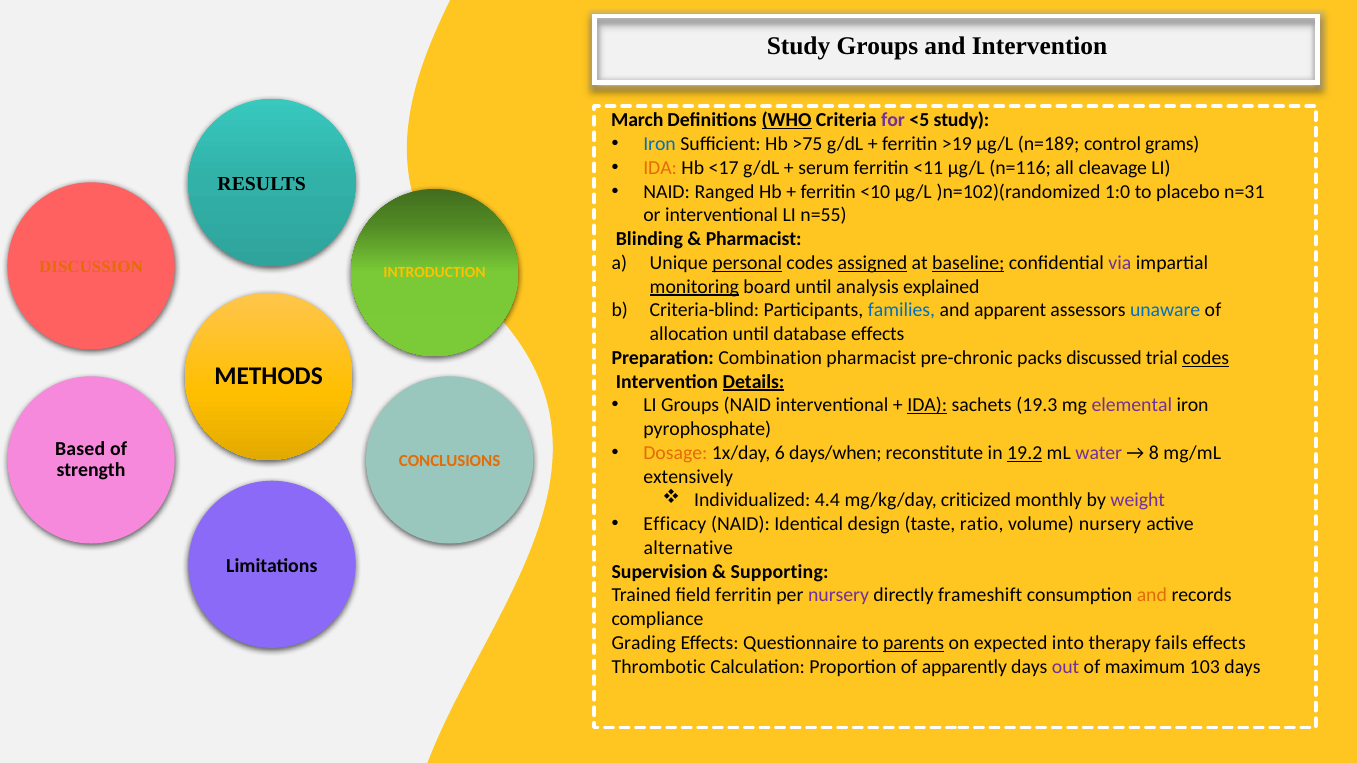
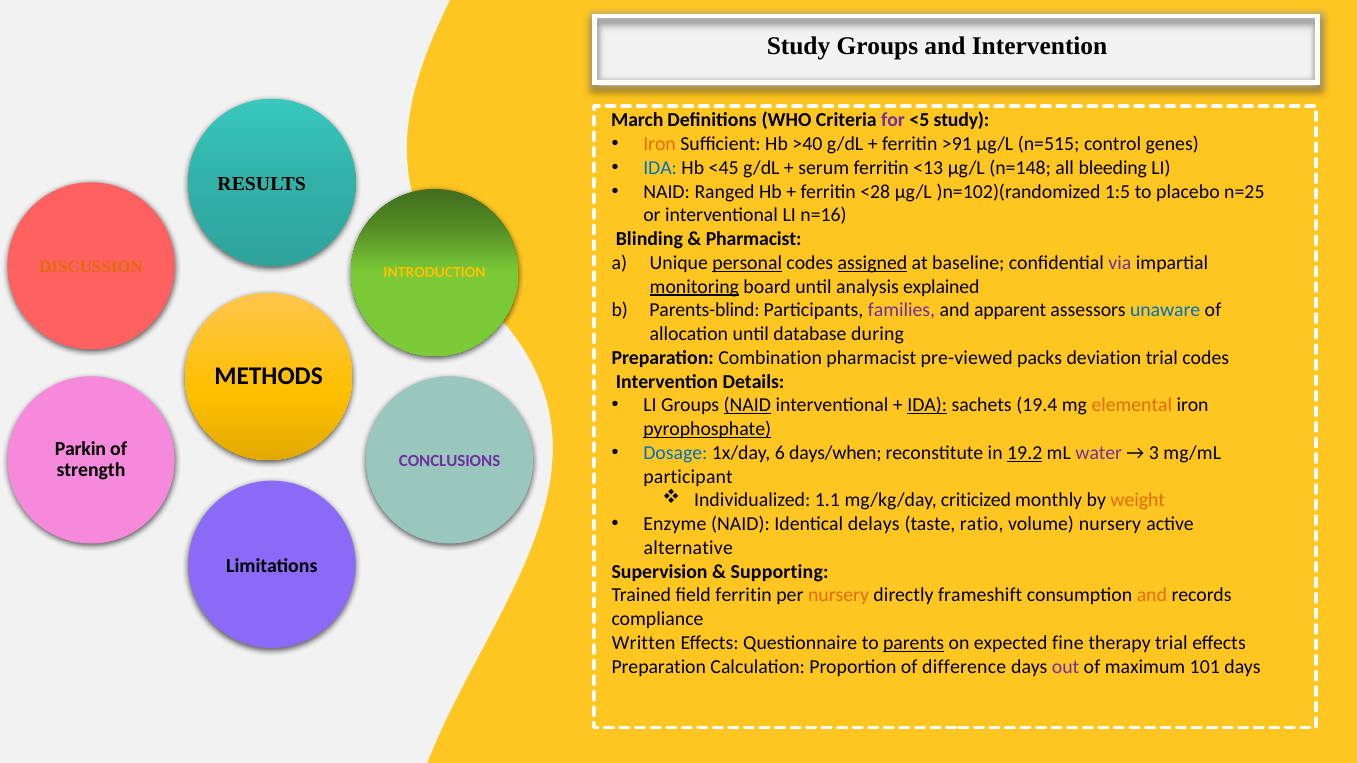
WHO underline: present -> none (787, 120)
Iron colour: blue -> orange (660, 144)
>75: >75 -> >40 (807, 144)
>19: >19 -> >91 (957, 144)
n=189: n=189 -> n=515 (1049, 144)
grams: grams -> genes (1172, 144)
IDA colour: orange -> blue (660, 168)
<17: <17 -> <45 (724, 168)
<11: <11 -> <13 (928, 168)
n=116: n=116 -> n=148 (1020, 168)
cleavage: cleavage -> bleeding (1113, 168)
<10: <10 -> <28 (875, 192)
1:0: 1:0 -> 1:5 (1118, 192)
n=31: n=31 -> n=25 (1244, 192)
n=55: n=55 -> n=16 (824, 215)
baseline underline: present -> none (968, 263)
Criteria-blind: Criteria-blind -> Parents-blind (705, 310)
families colour: blue -> purple (901, 310)
database effects: effects -> during (878, 334)
pre-chronic: pre-chronic -> pre-viewed (967, 358)
discussed: discussed -> deviation (1104, 358)
codes underline: present -> none (1206, 358)
Details underline: present -> none (754, 382)
NAID underline: none -> present (747, 405)
19.3: 19.3 -> 19.4 (1037, 405)
elemental colour: purple -> orange (1132, 405)
pyrophosphate underline: none -> present (707, 429)
Based: Based -> Parkin (80, 449)
Dosage colour: orange -> blue (675, 453)
8: 8 -> 3 (1154, 453)
CONCLUSIONS colour: orange -> purple (450, 461)
extensively: extensively -> participant (688, 477)
4.4: 4.4 -> 1.1 (827, 501)
weight colour: purple -> orange (1138, 501)
Efficacy: Efficacy -> Enzyme (675, 524)
design: design -> delays (874, 524)
nursery colour: purple -> orange (839, 596)
Grading: Grading -> Written (644, 643)
into: into -> fine (1068, 643)
therapy fails: fails -> trial (1171, 643)
Thrombotic: Thrombotic -> Preparation (659, 667)
apparently: apparently -> difference (964, 667)
103: 103 -> 101 (1205, 667)
